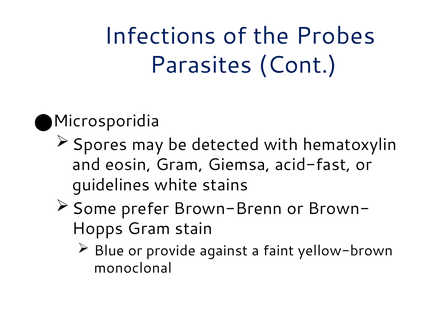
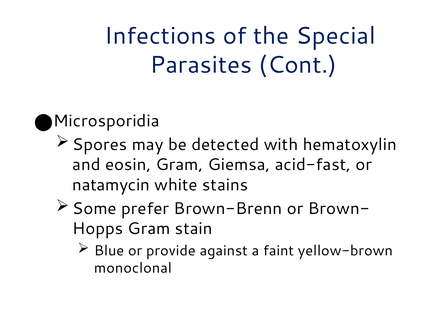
Probes: Probes -> Special (336, 36)
guidelines: guidelines -> natamycin (111, 185)
